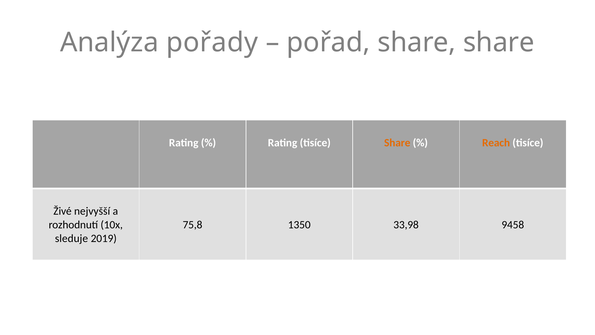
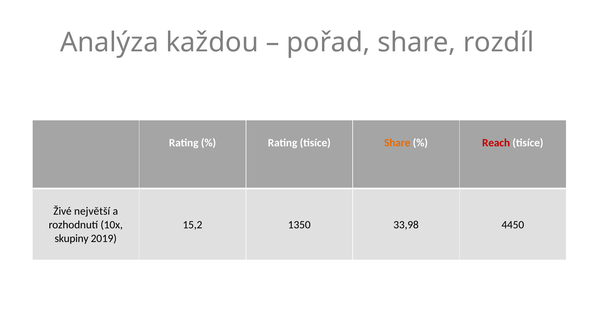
pořady: pořady -> každou (212, 43)
share share: share -> rozdíl (499, 43)
Reach colour: orange -> red (496, 143)
nejvyšší: nejvyšší -> největší (92, 211)
75,8: 75,8 -> 15,2 (193, 225)
9458: 9458 -> 4450 (513, 225)
sleduje: sleduje -> skupiny (72, 238)
